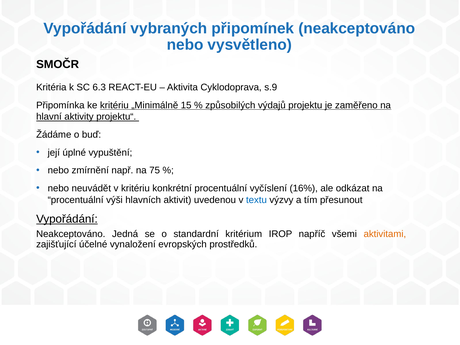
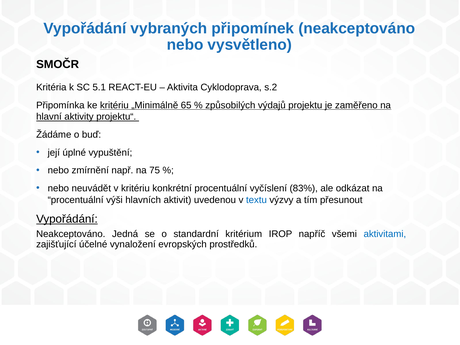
6.3: 6.3 -> 5.1 (99, 87)
s.9: s.9 -> s.2 (271, 87)
15: 15 -> 65 (186, 105)
16%: 16% -> 83% (304, 188)
aktivitami colour: orange -> blue (385, 234)
